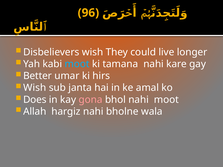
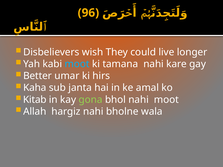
Wish: Wish -> Kaha (35, 88)
Does: Does -> Kitab (35, 100)
gona colour: pink -> light green (91, 100)
